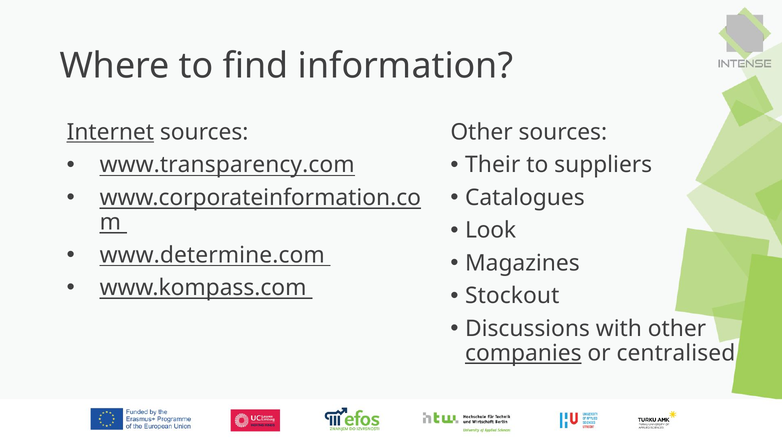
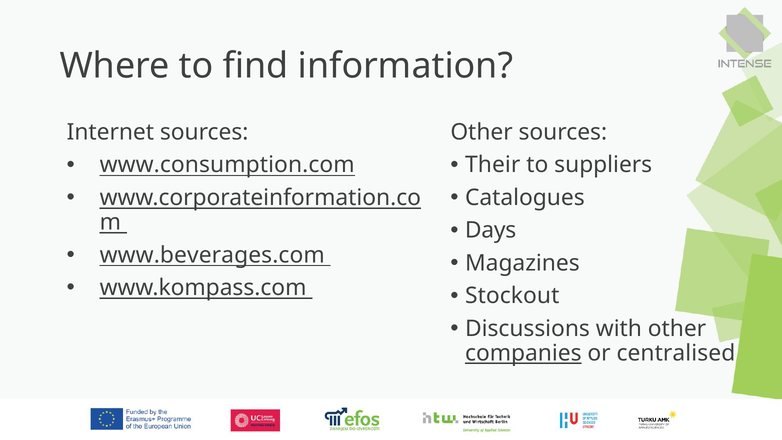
Internet underline: present -> none (110, 132)
www.transparency.com: www.transparency.com -> www.consumption.com (227, 165)
Look: Look -> Days (491, 230)
www.determine.com: www.determine.com -> www.beverages.com (212, 255)
